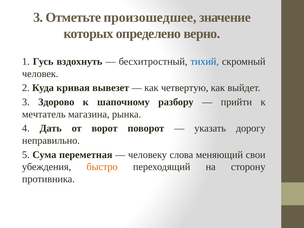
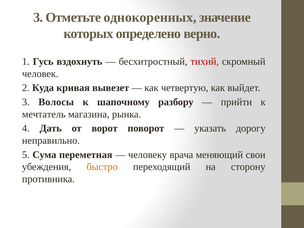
произошедшее: произошедшее -> однокоренных (150, 17)
тихий colour: blue -> red (205, 62)
Здорово: Здорово -> Волосы (56, 102)
слова: слова -> врача (181, 155)
